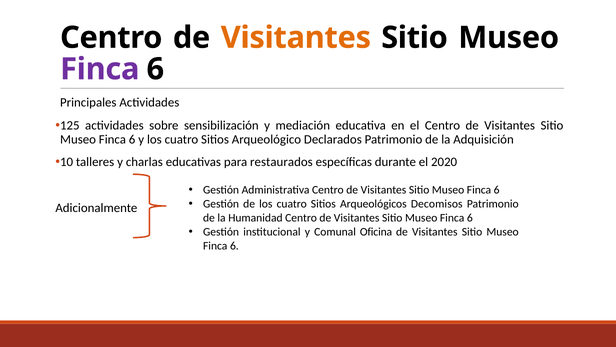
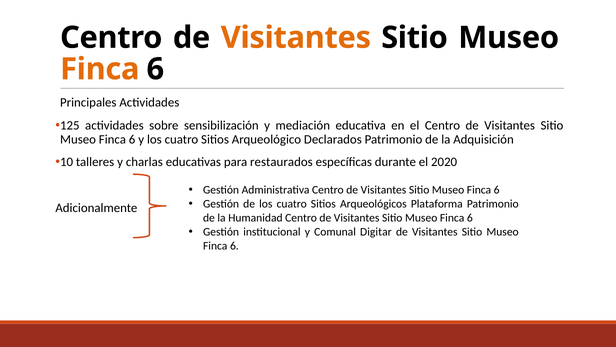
Finca colour: purple -> orange (100, 69)
Decomisos: Decomisos -> Plataforma (437, 204)
Oficina: Oficina -> Digitar (376, 231)
